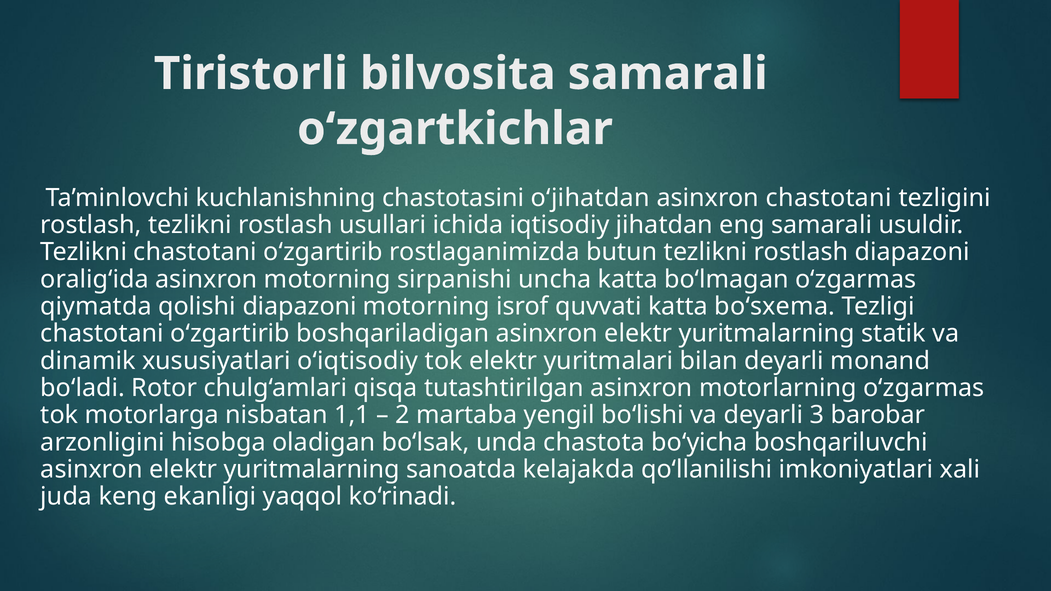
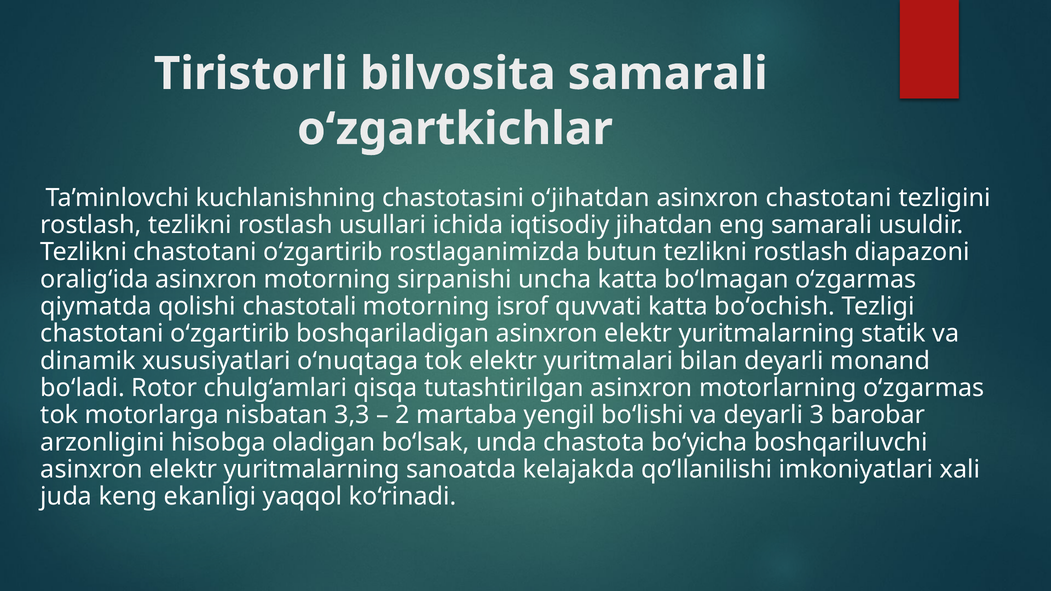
qolishi diapazoni: diapazoni -> chastotali (300, 307)
bo‘sxema: bo‘sxema -> bo‘ochish (775, 307)
o‘iqtisodiy: o‘iqtisodiy -> o‘nuqtaga (358, 361)
1,1: 1,1 -> 3,3 (352, 415)
